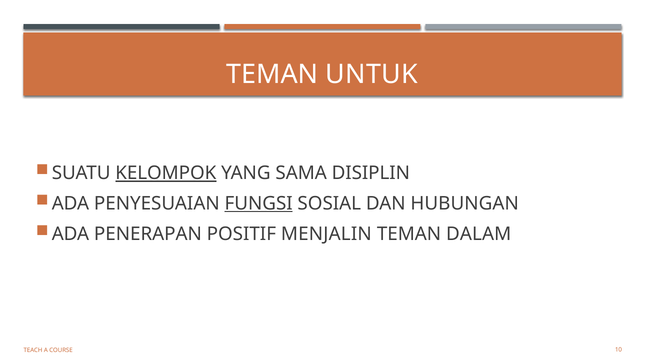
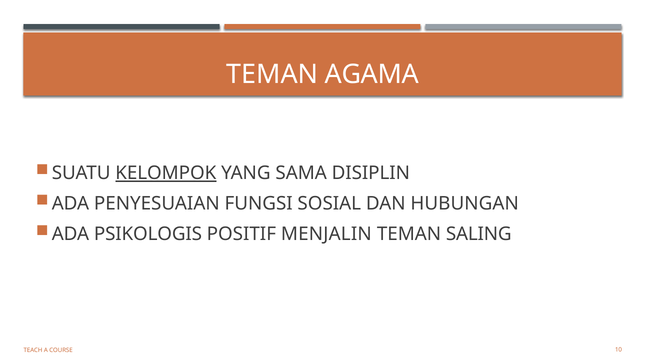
UNTUK: UNTUK -> AGAMA (372, 74)
FUNGSI underline: present -> none (259, 203)
PENERAPAN: PENERAPAN -> PSIKOLOGIS (148, 234)
DALAM: DALAM -> SALING (479, 234)
